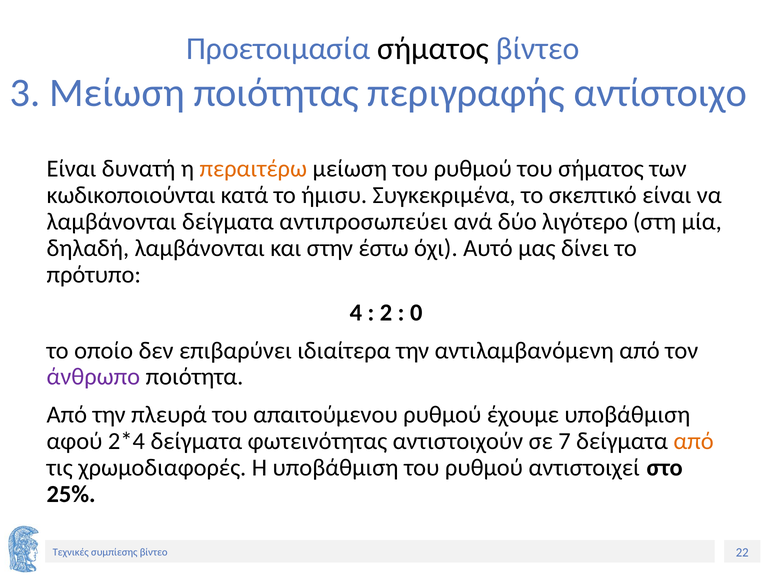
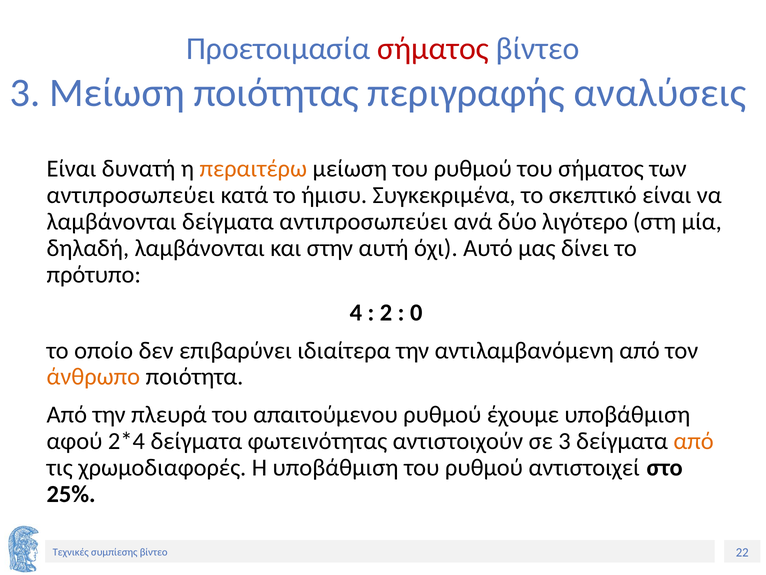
σήματος colour: black -> red (433, 49)
αντίστοιχο: αντίστοιχο -> αναλύσεις (660, 93)
κωδικοποιούνται: κωδικοποιούνται -> αντιπροσωπεύει (131, 195)
έστω: έστω -> αυτή (384, 248)
άνθρωπο colour: purple -> orange (93, 377)
σε 7: 7 -> 3 (565, 441)
